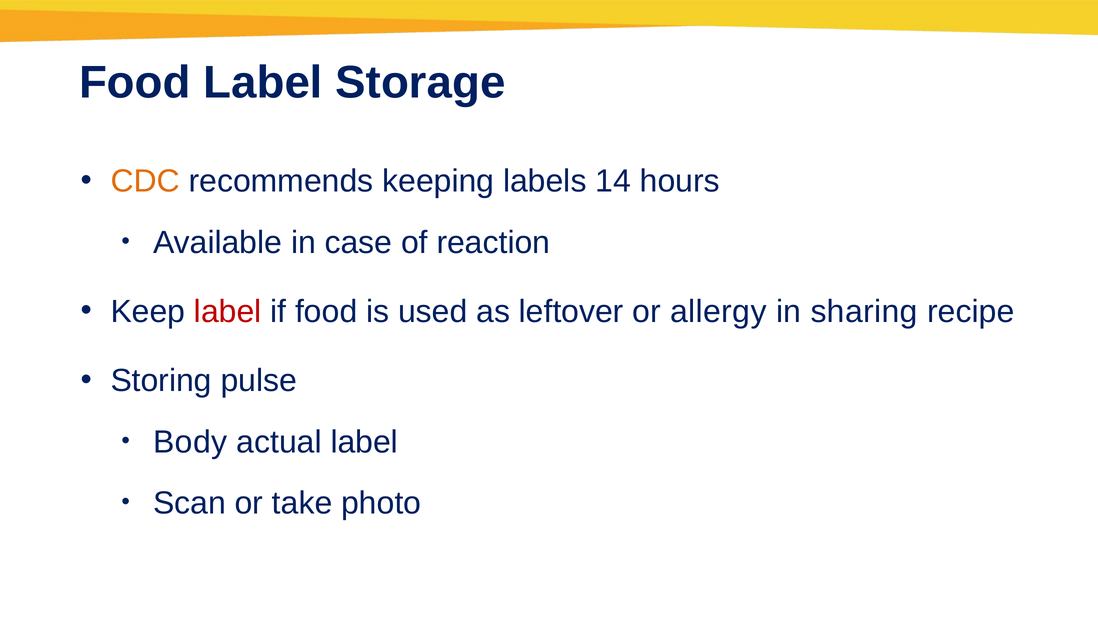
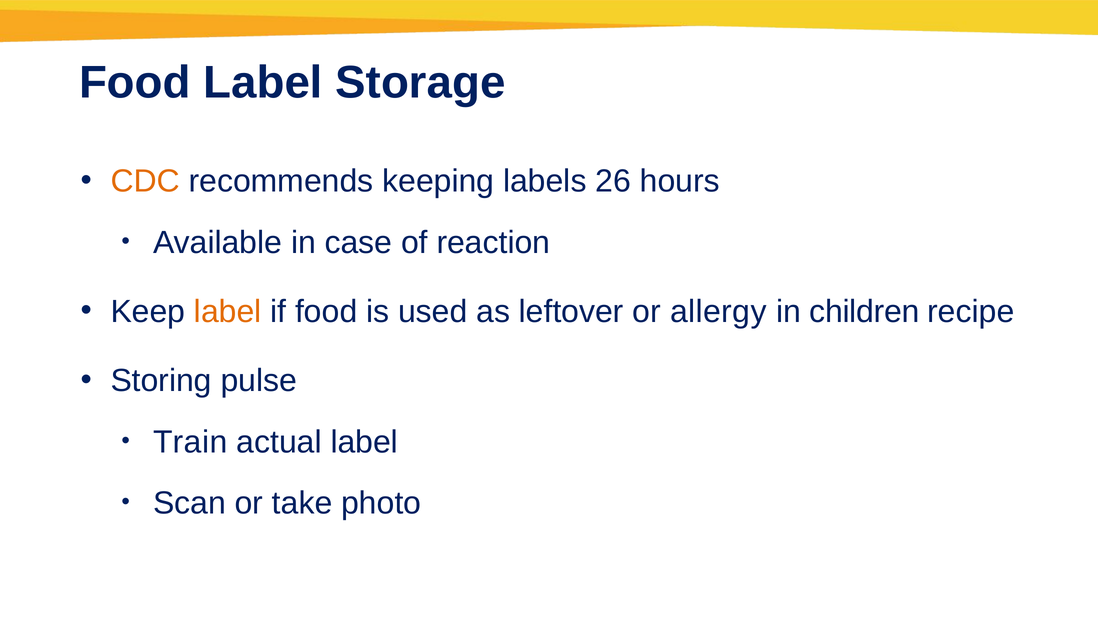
14: 14 -> 26 (613, 181)
label colour: red -> orange (228, 311)
sharing: sharing -> children (864, 311)
Body: Body -> Train (190, 442)
